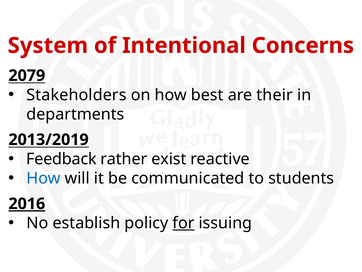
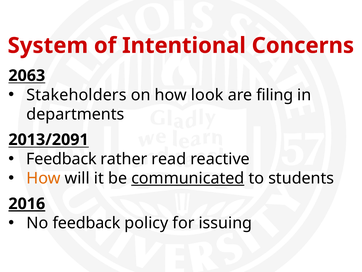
2079: 2079 -> 2063 (27, 75)
best: best -> look (207, 95)
their: their -> filing (275, 95)
2013/2019: 2013/2019 -> 2013/2091 (49, 139)
exist: exist -> read (169, 159)
How colour: blue -> orange (44, 178)
communicated underline: none -> present (188, 178)
No establish: establish -> feedback (86, 223)
for underline: present -> none (183, 223)
